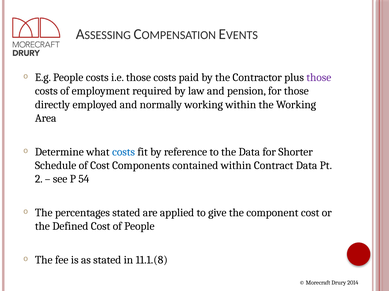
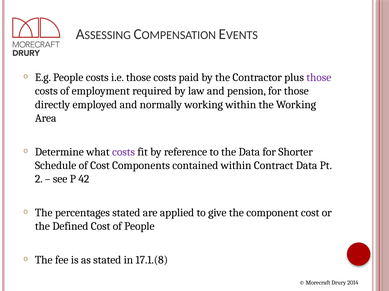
costs colour: blue -> purple (124, 152)
54: 54 -> 42 (84, 179)
11.1.(8: 11.1.(8 -> 17.1.(8 (152, 260)
